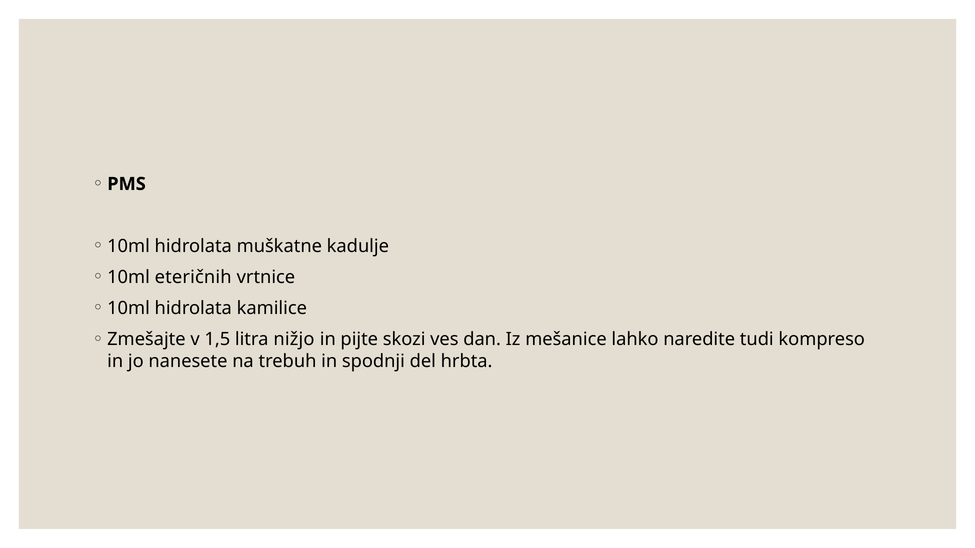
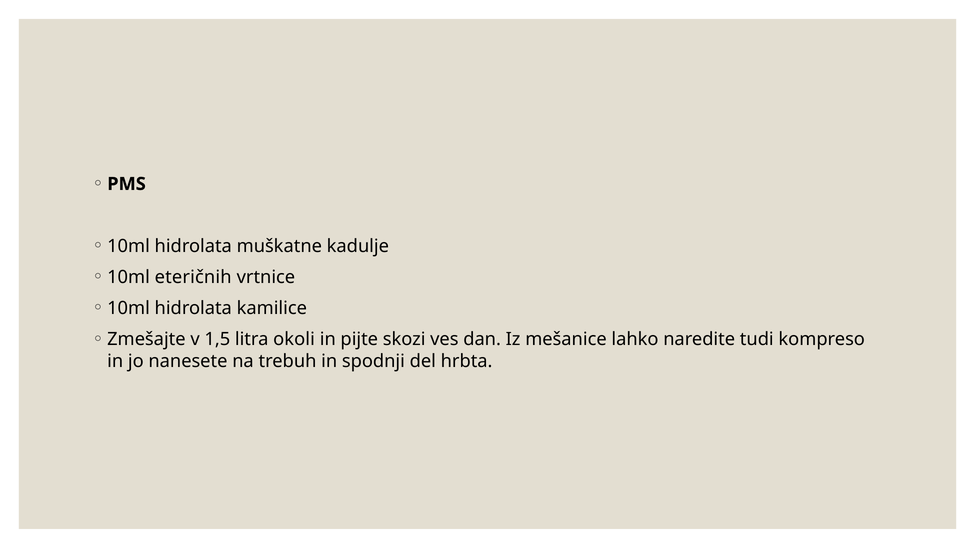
nižjo: nižjo -> okoli (294, 340)
